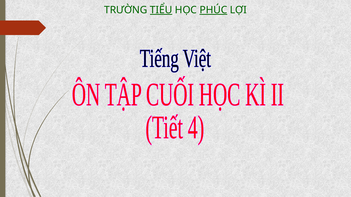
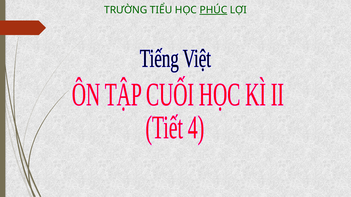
TIỂU underline: present -> none (161, 10)
